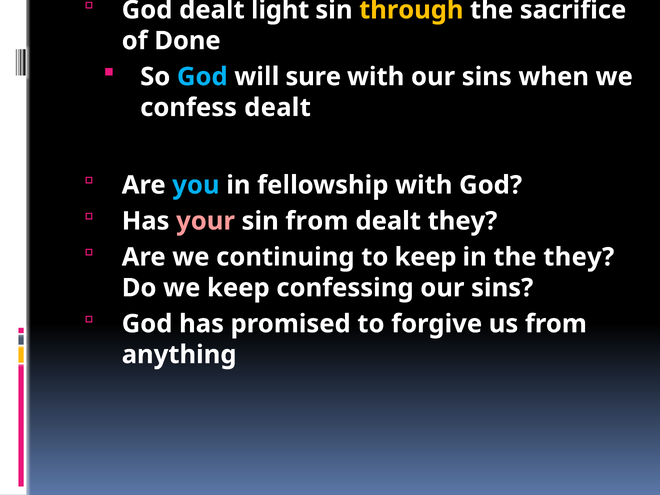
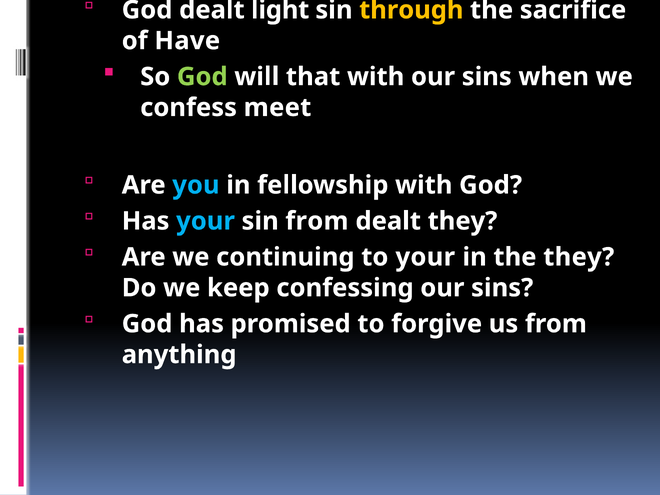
of Done: Done -> Have (187, 41)
God colour: light blue -> light green (202, 77)
will sure: sure -> that (313, 77)
confess dealt: dealt -> meet (278, 108)
your colour: pink -> light blue (206, 221)
to keep: keep -> your (425, 257)
